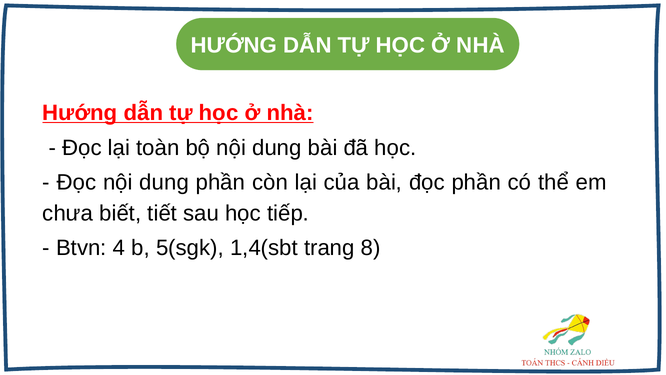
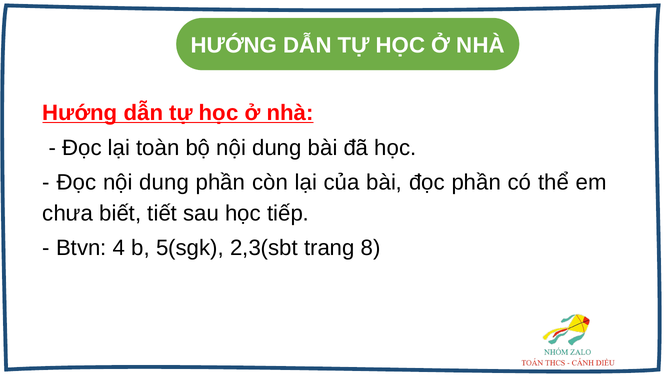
1,4(sbt: 1,4(sbt -> 2,3(sbt (264, 248)
